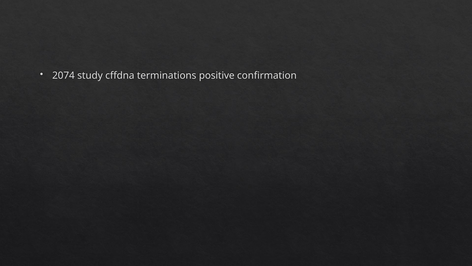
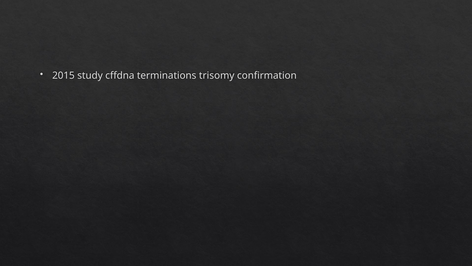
2074: 2074 -> 2015 (63, 75)
positive: positive -> trisomy (217, 75)
